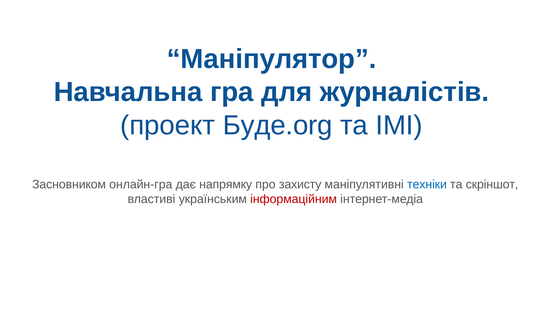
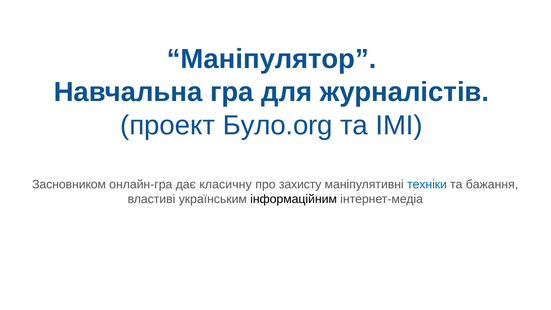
Буде.org: Буде.org -> Було.org (278, 125)
напрямку: напрямку -> класичну (226, 184)
скріншот: скріншот -> бажання (492, 184)
інформаційним colour: red -> black (294, 199)
